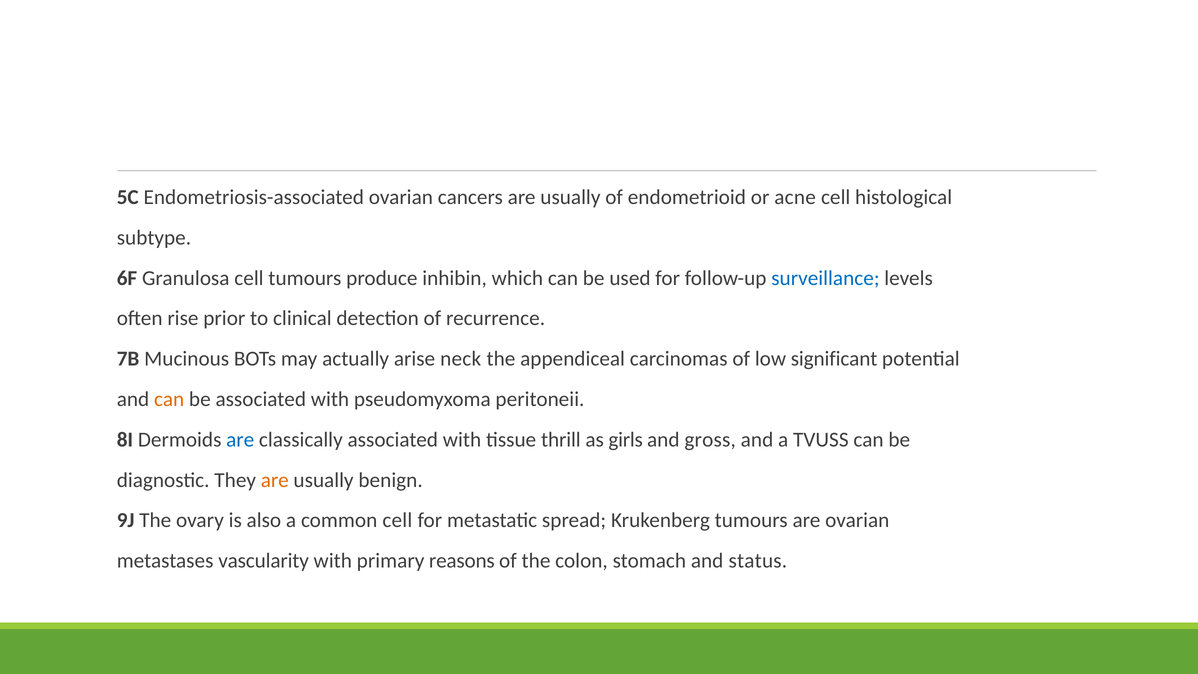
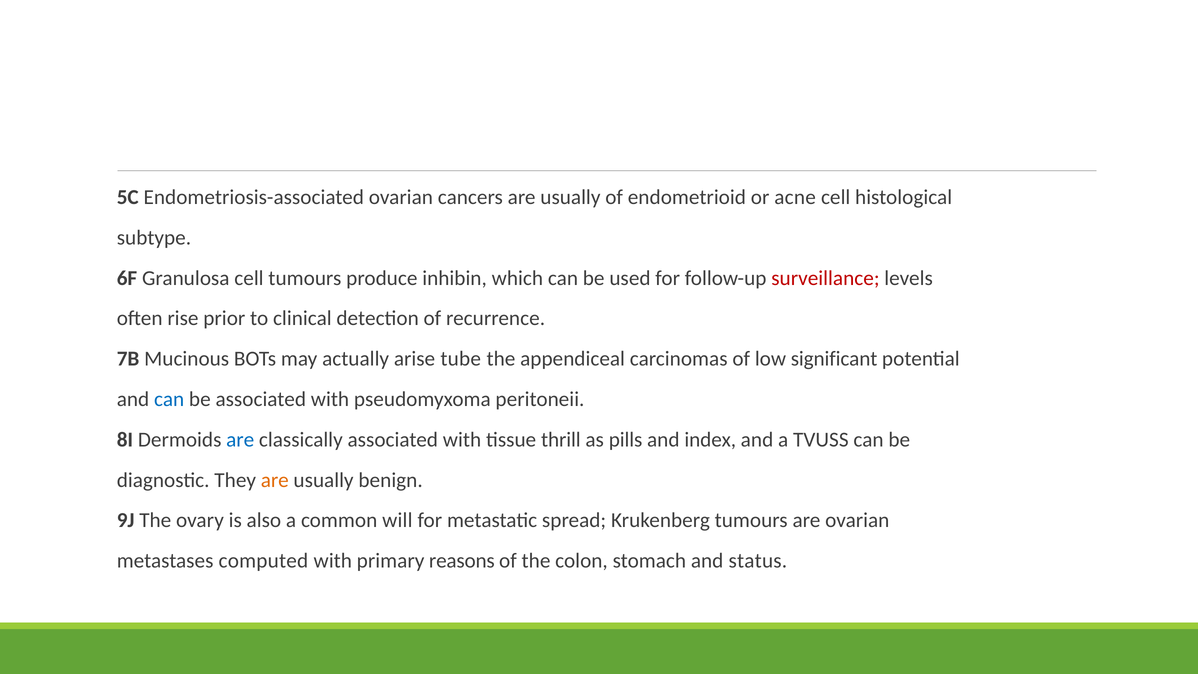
surveillance colour: blue -> red (825, 278)
neck: neck -> tube (461, 359)
can colour: orange -> blue (169, 399)
girls: girls -> pills (626, 440)
gross: gross -> index (710, 440)
common cell: cell -> will (397, 520)
vascularity: vascularity -> computed (263, 561)
